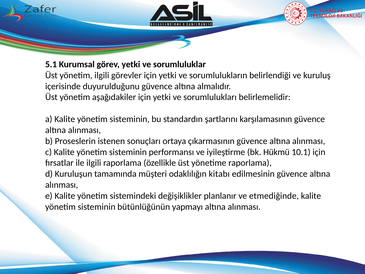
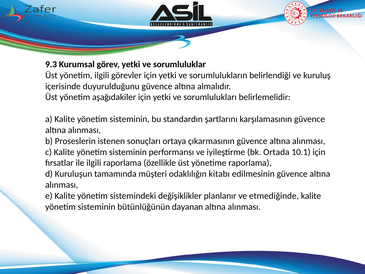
5.1: 5.1 -> 9.3 (51, 64)
Hükmü: Hükmü -> Ortada (276, 152)
yapmayı: yapmayı -> dayanan (187, 207)
